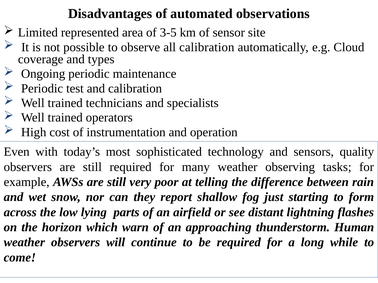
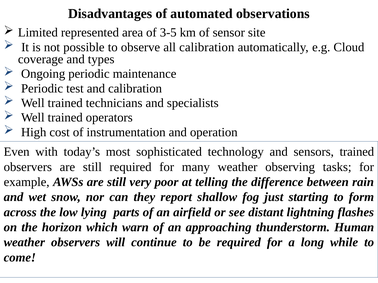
sensors quality: quality -> trained (357, 152)
